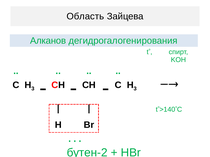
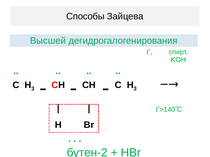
Область: Область -> Способы (85, 16)
Алканов: Алканов -> Высшей (48, 41)
